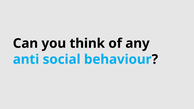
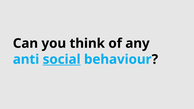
social underline: none -> present (62, 59)
